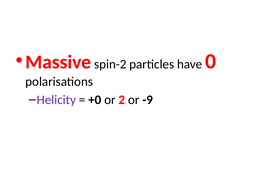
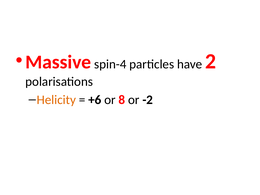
spin-2: spin-2 -> spin-4 (110, 64)
0: 0 -> 2 (211, 61)
Helicity colour: purple -> orange (56, 100)
+0: +0 -> +6 (95, 100)
2: 2 -> 8 (122, 100)
-9: -9 -> -2 (148, 100)
